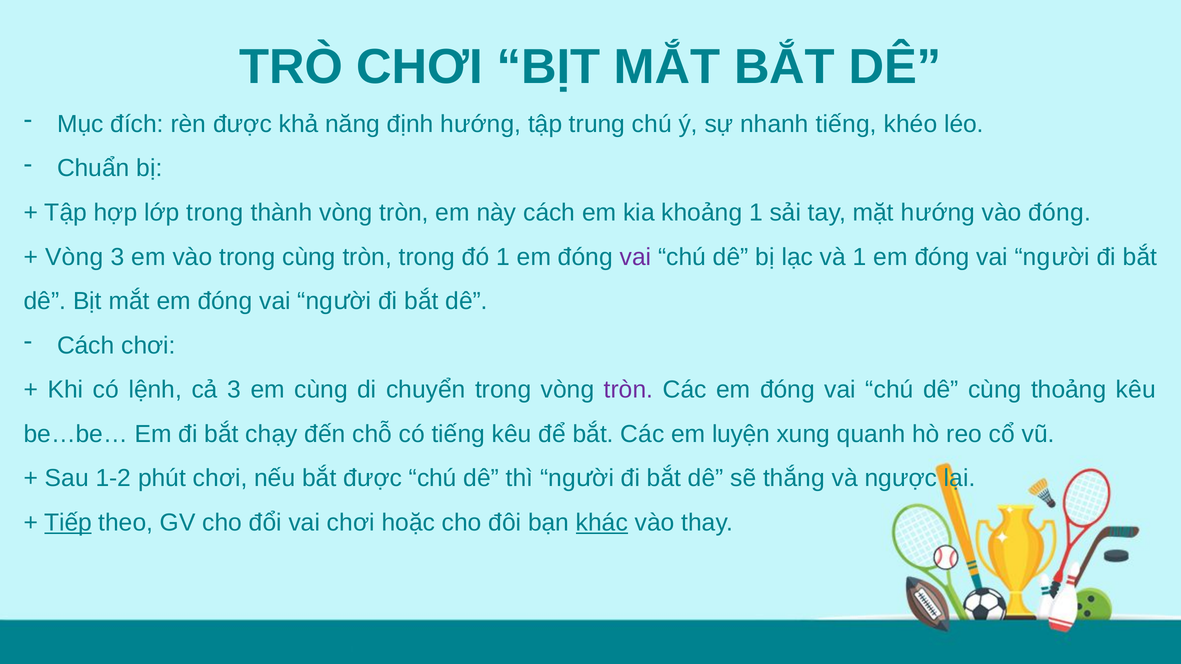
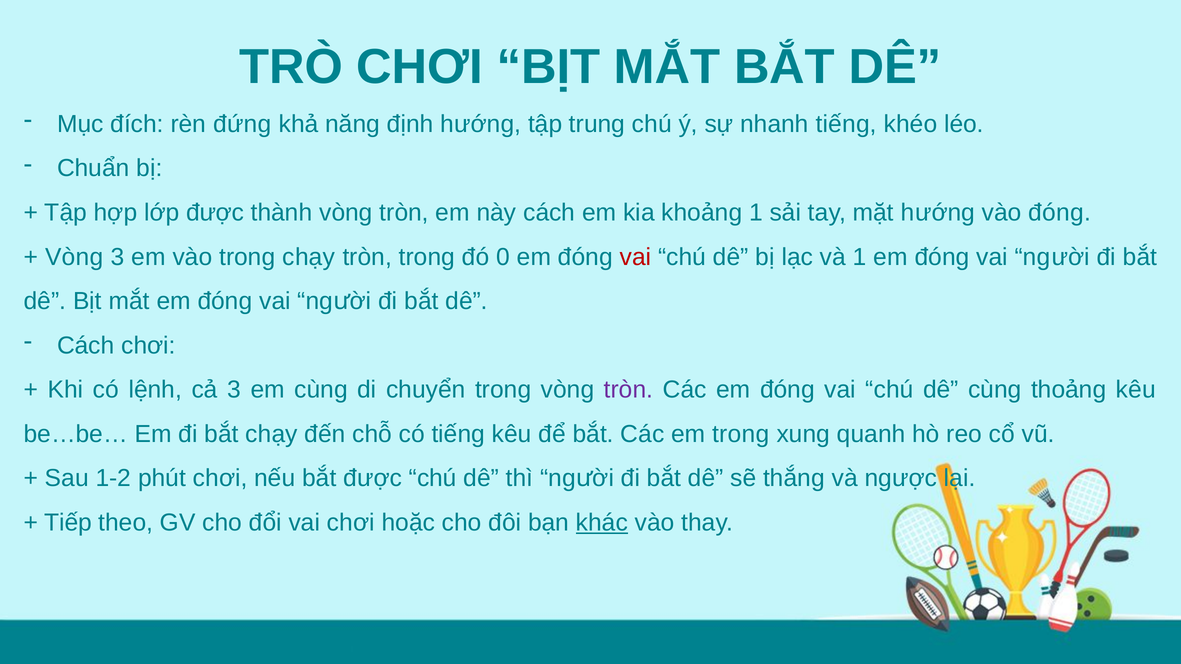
rèn được: được -> đứng (242, 124)
lớp trong: trong -> được (215, 213)
trong cùng: cùng -> chạy (309, 257)
đó 1: 1 -> 0 (503, 257)
vai colour: purple -> red (635, 257)
em luyện: luyện -> trong (741, 434)
Tiếp underline: present -> none (68, 523)
